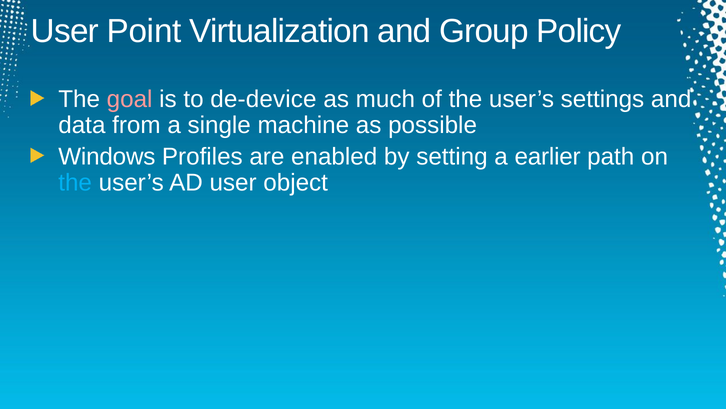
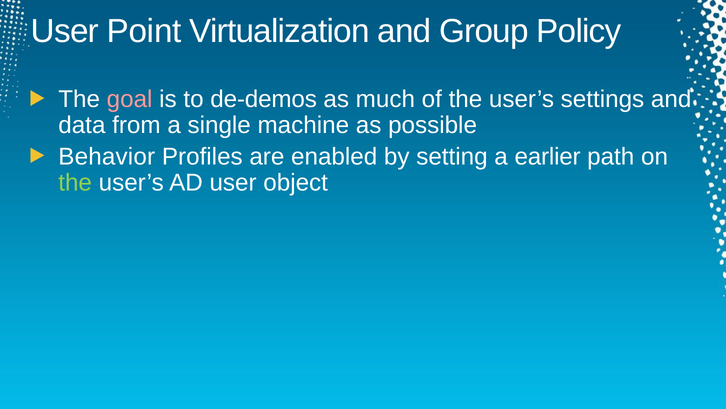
de-device: de-device -> de-demos (264, 99)
Windows: Windows -> Behavior (107, 156)
the colour: light blue -> light green (75, 183)
